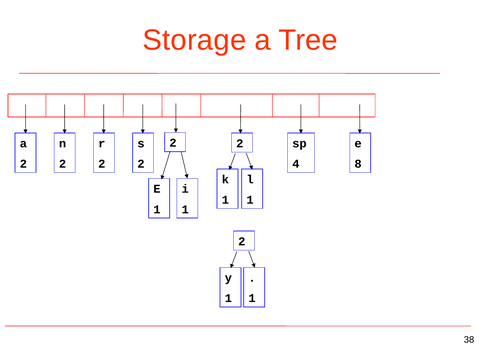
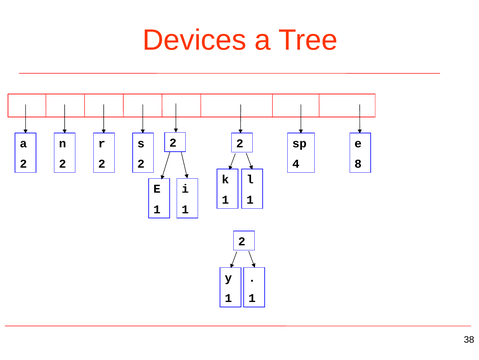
Storage: Storage -> Devices (194, 40)
